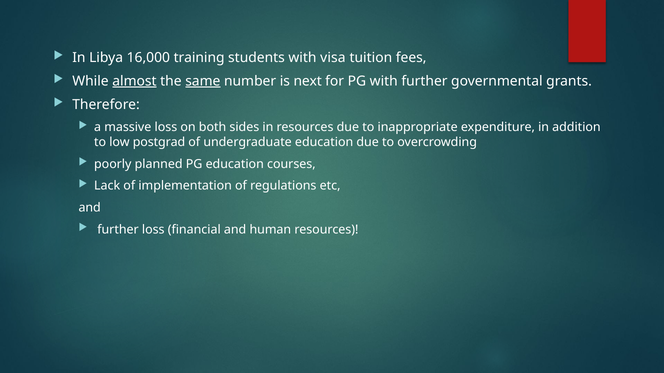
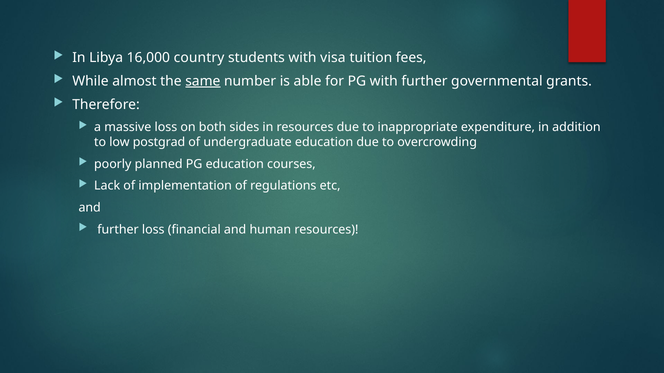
training: training -> country (199, 58)
almost underline: present -> none (134, 81)
next: next -> able (308, 81)
